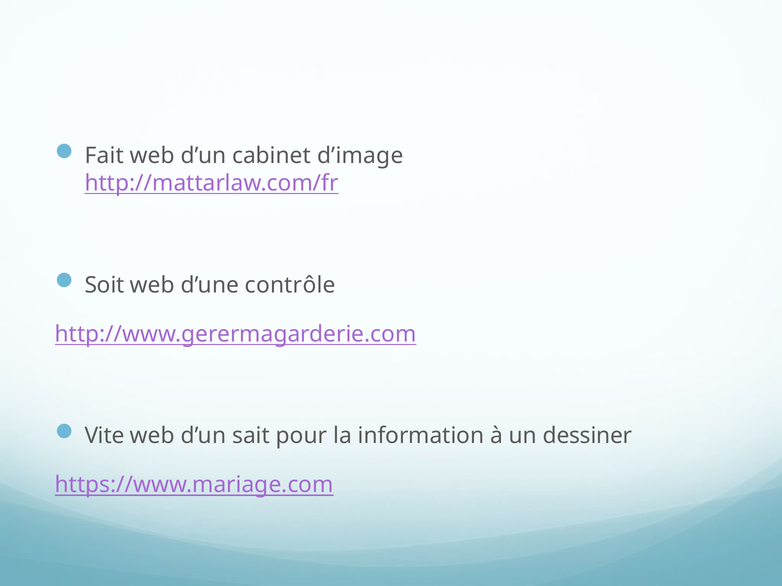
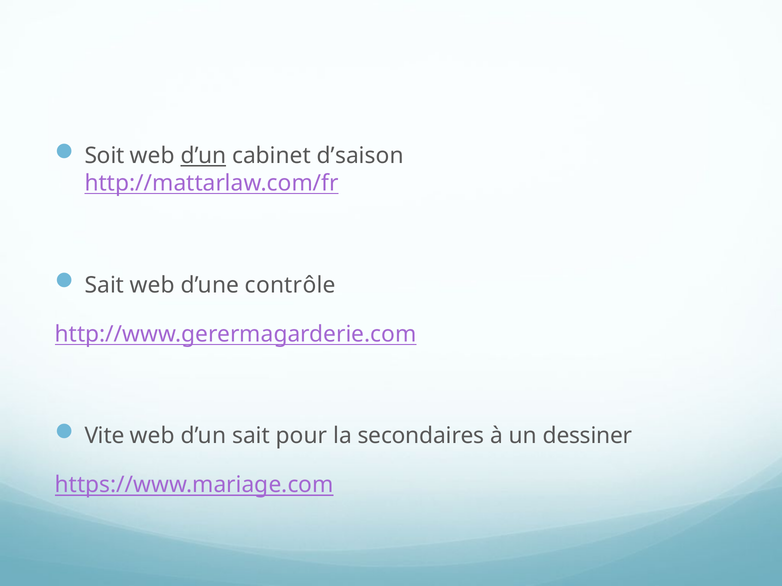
Fait: Fait -> Soit (105, 156)
d’un underline: none -> present (204, 156)
d’image: d’image -> d’saison (360, 156)
Soit: Soit -> Sait (104, 285)
information: information -> secondaires (421, 436)
